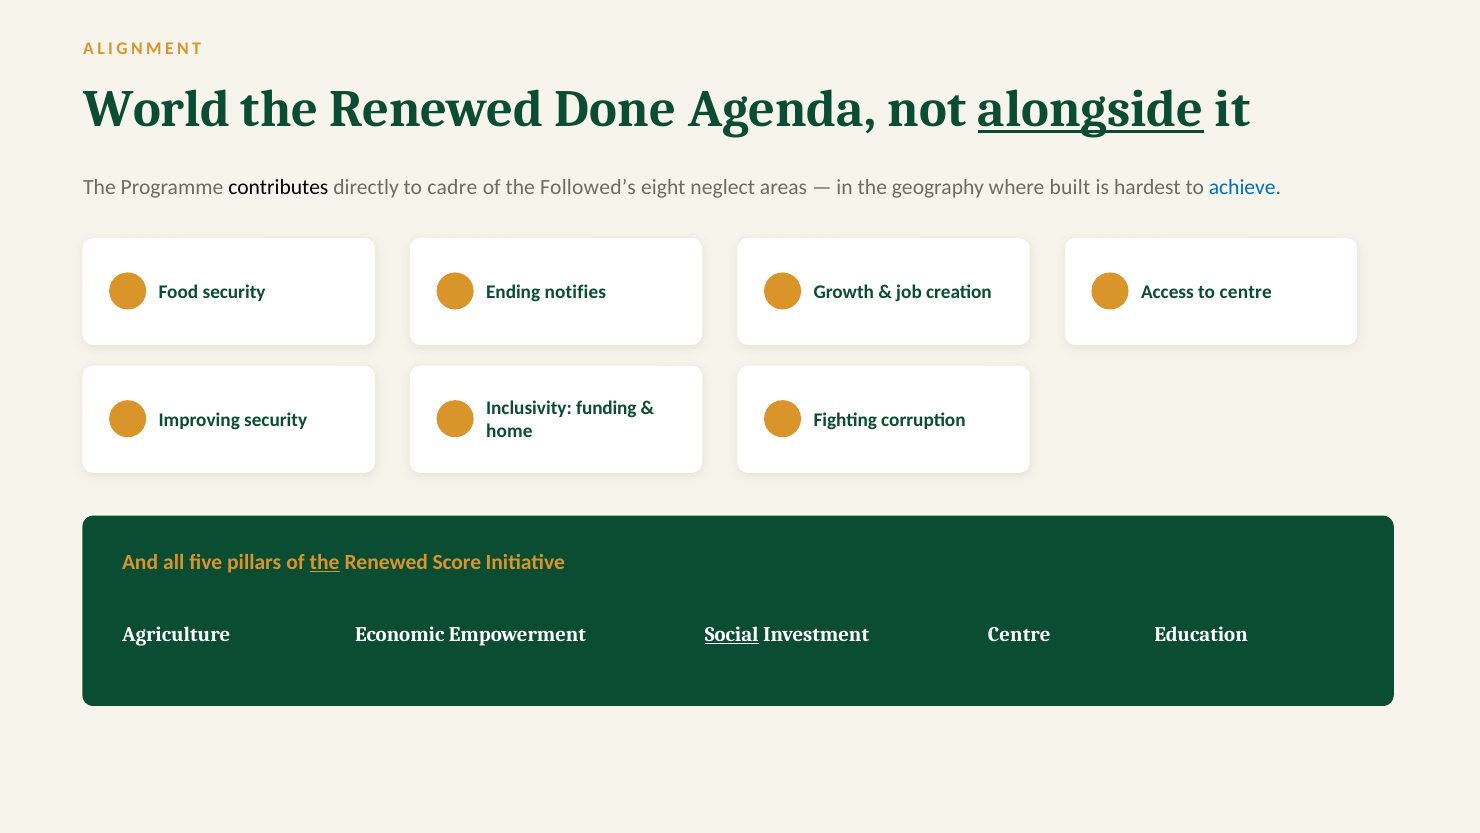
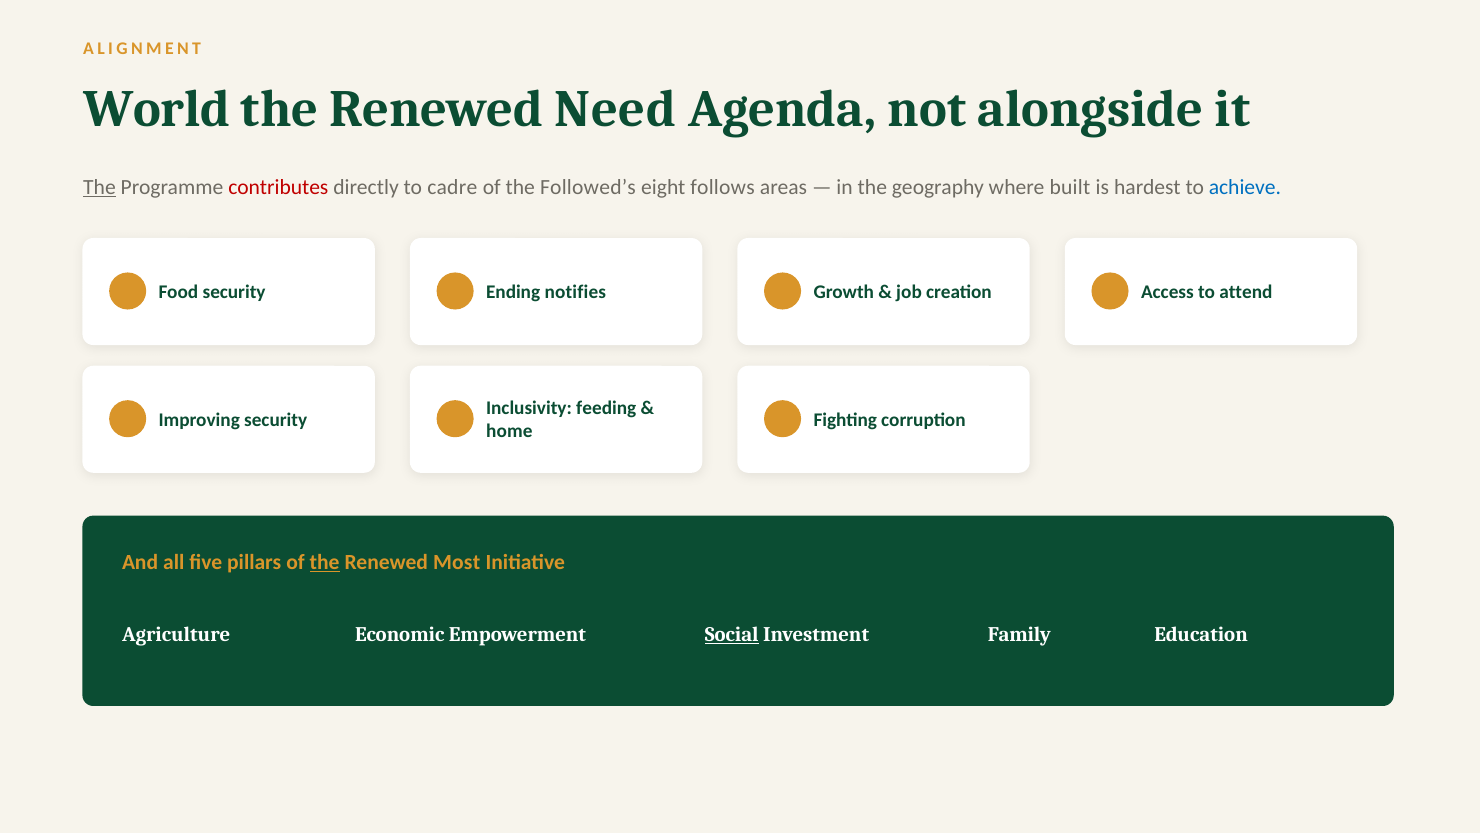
Done: Done -> Need (616, 109)
alongside underline: present -> none (1091, 109)
The underline: none -> present (99, 187)
contributes colour: black -> red (278, 187)
neglect: neglect -> follows (723, 187)
to centre: centre -> attend (1246, 292)
funding: funding -> feeding (606, 408)
Score: Score -> Most (457, 562)
Investment Centre: Centre -> Family (1019, 634)
